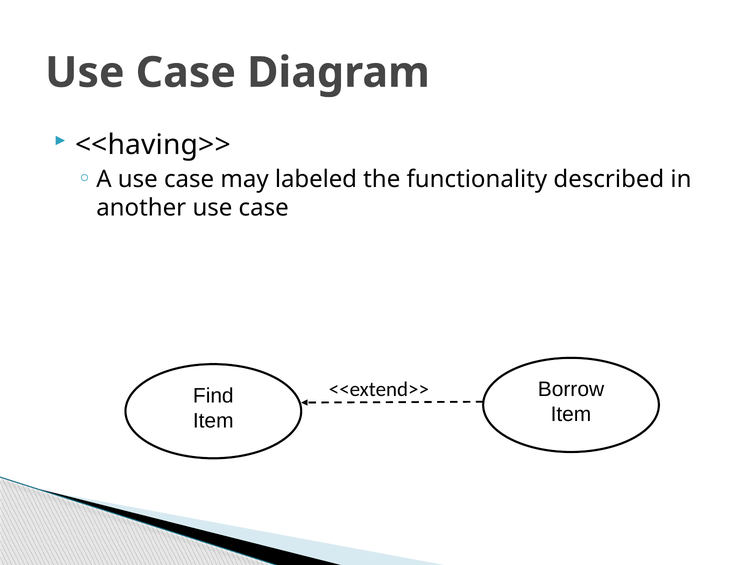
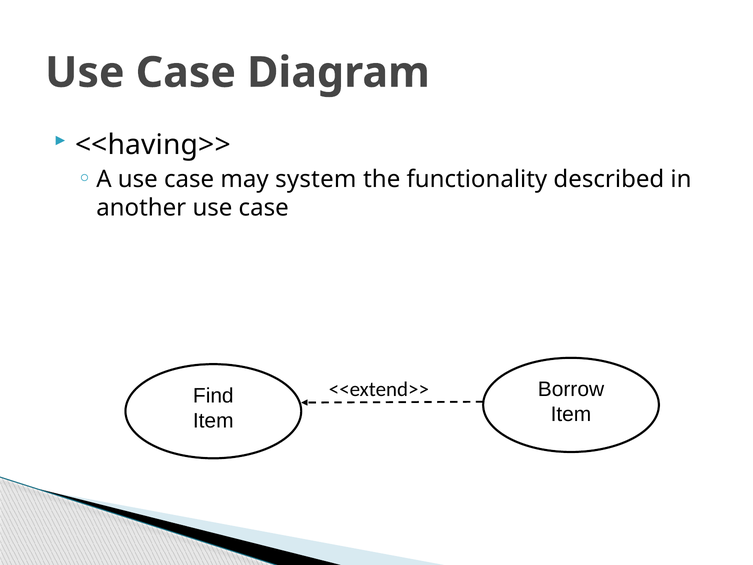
labeled: labeled -> system (316, 179)
